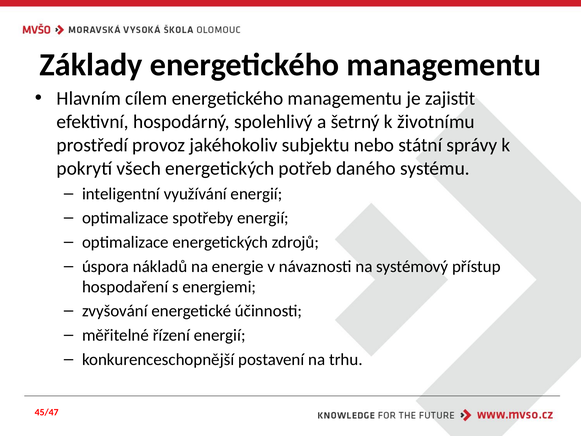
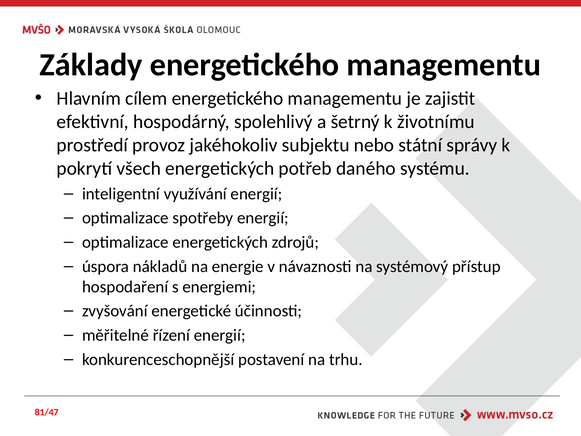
45/47: 45/47 -> 81/47 (47, 412)
